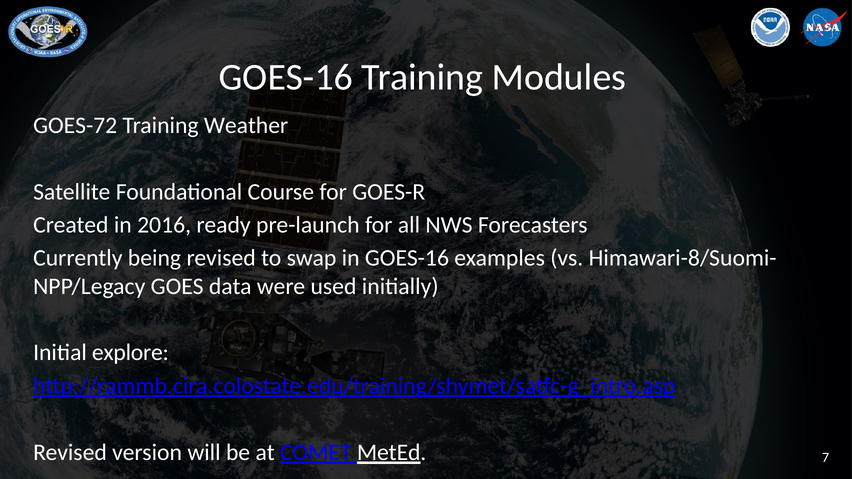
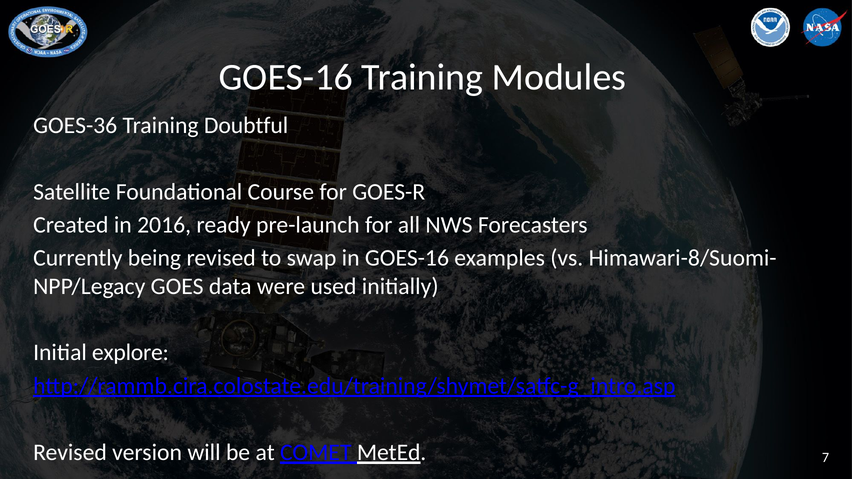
GOES-72: GOES-72 -> GOES-36 (75, 126)
Weather: Weather -> Doubtful (246, 126)
